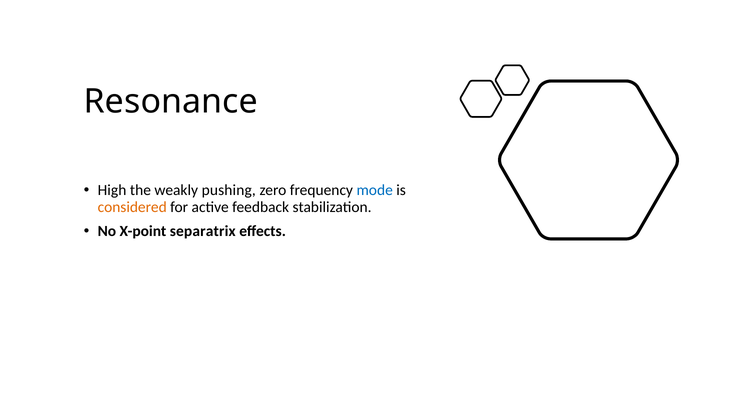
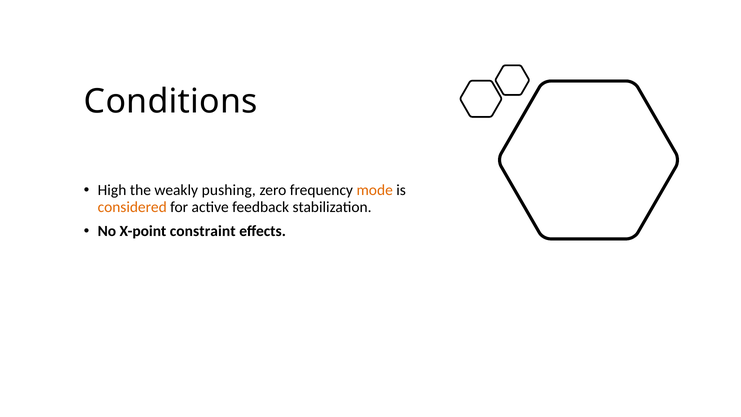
Resonance: Resonance -> Conditions (171, 102)
mode colour: blue -> orange (375, 190)
separatrix: separatrix -> constraint (203, 231)
